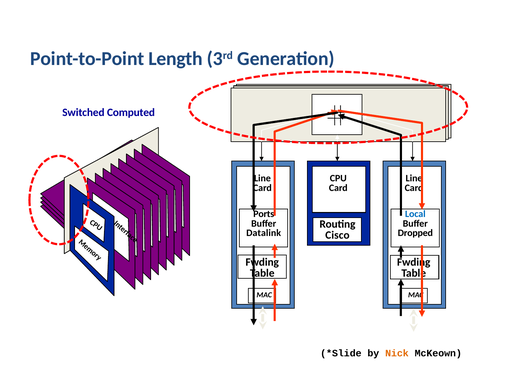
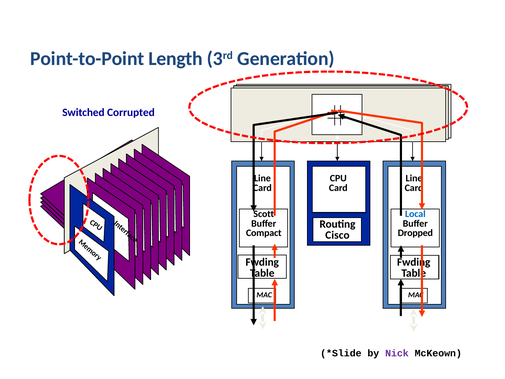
Computed: Computed -> Corrupted (131, 112)
Ports: Ports -> Scott (264, 214)
Datalink: Datalink -> Compact (264, 233)
Nick colour: orange -> purple (397, 353)
